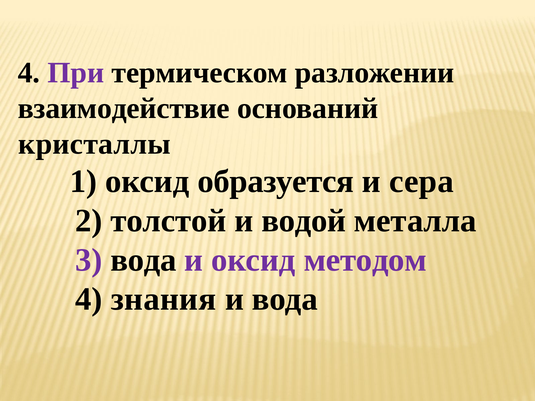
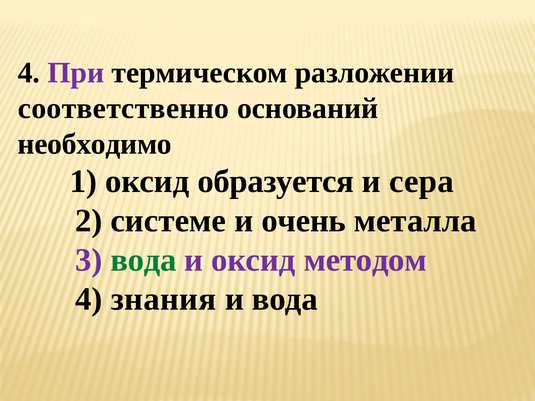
взаимодействие: взаимодействие -> соответственно (124, 108)
кристаллы: кристаллы -> необходимо (95, 144)
толстой: толстой -> системе (168, 221)
водой: водой -> очень (304, 221)
вода colour: black -> green (143, 260)
